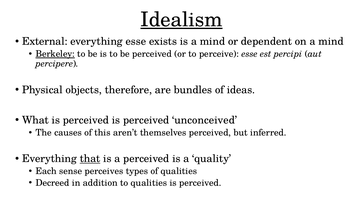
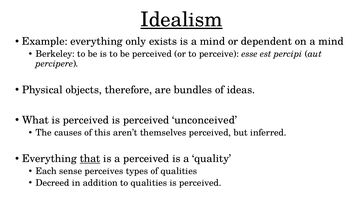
External: External -> Example (45, 42)
everything esse: esse -> only (136, 42)
Berkeley underline: present -> none (55, 54)
